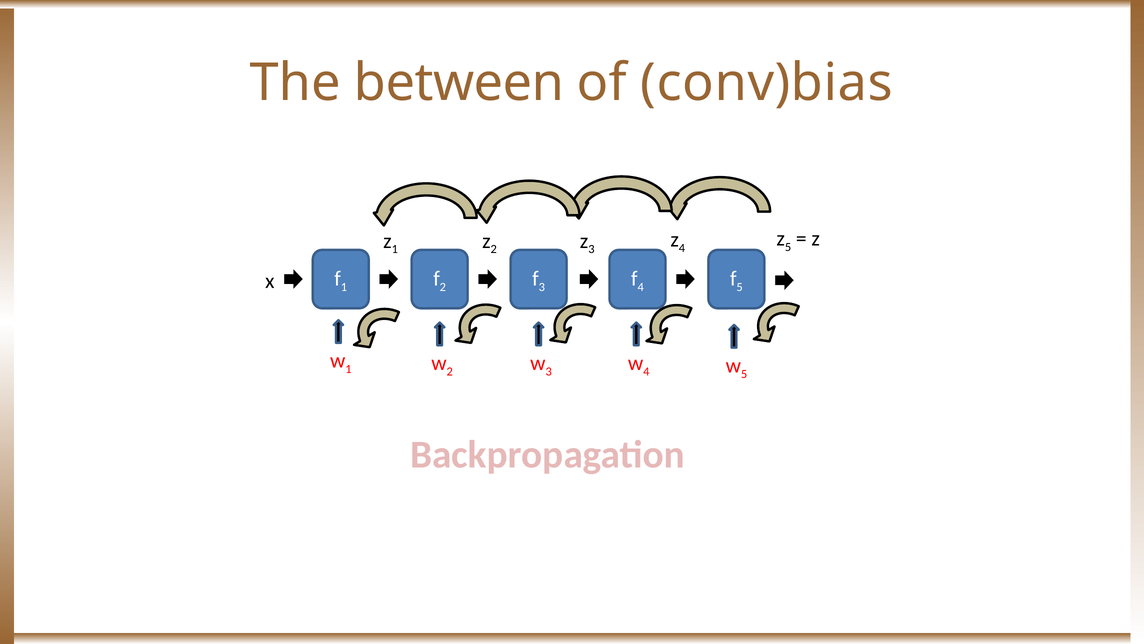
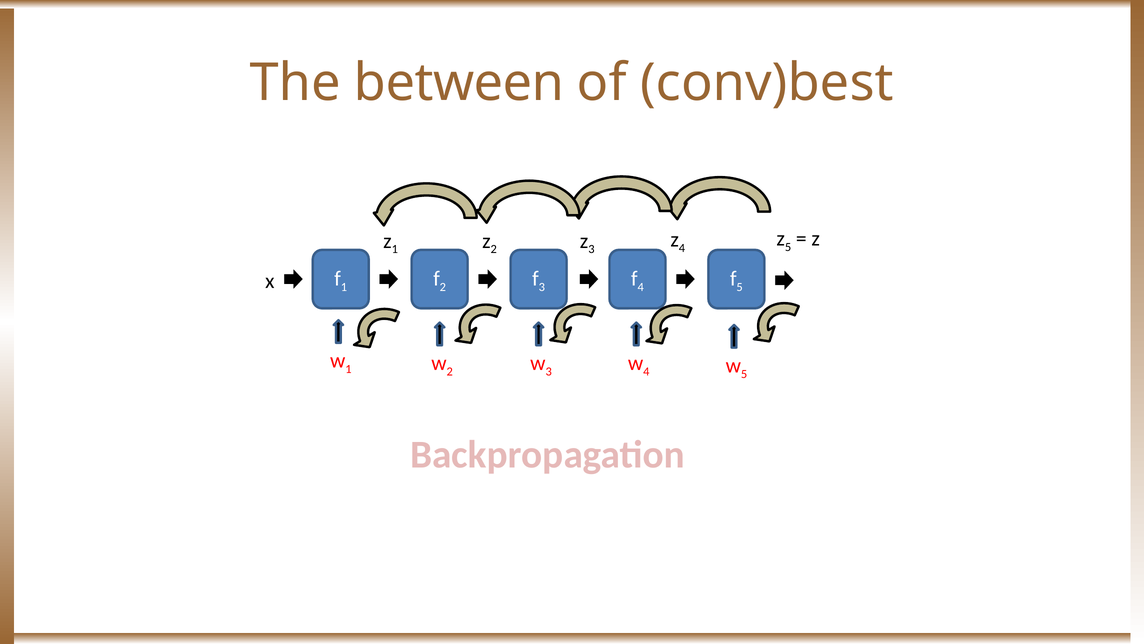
conv)bias: conv)bias -> conv)best (767, 83)
